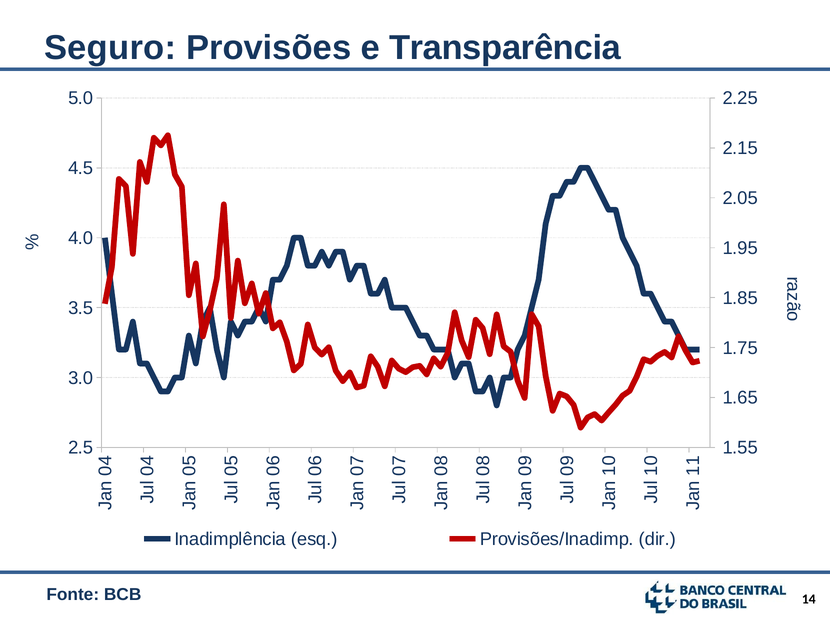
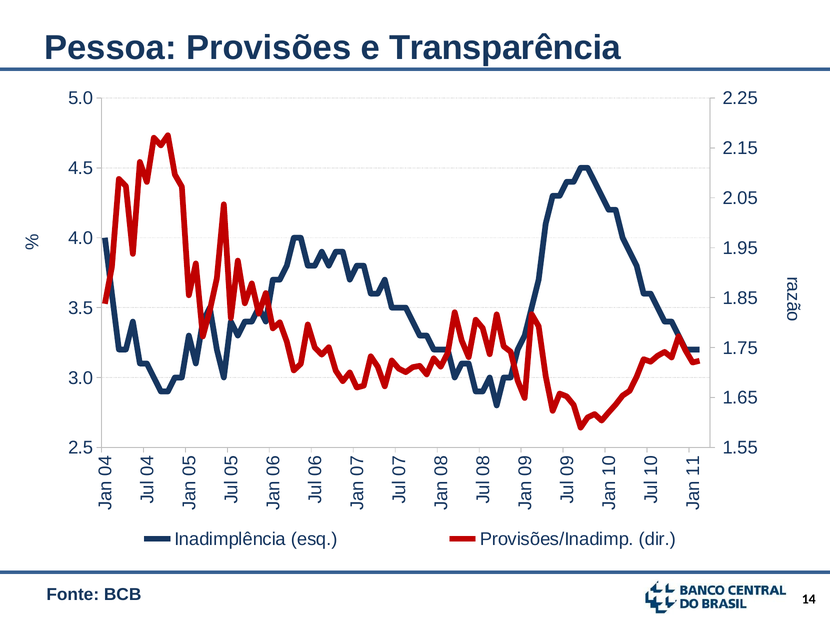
Seguro: Seguro -> Pessoa (110, 48)
